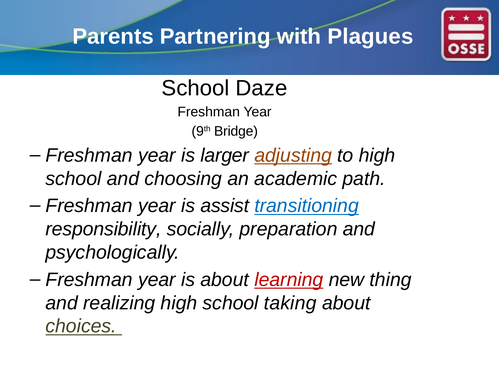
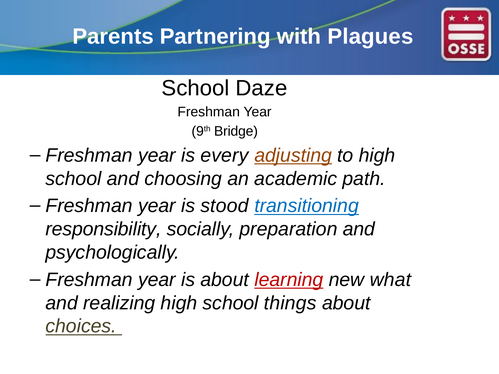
larger: larger -> every (225, 156)
assist: assist -> stood (225, 206)
thing: thing -> what (391, 280)
taking: taking -> things (290, 303)
